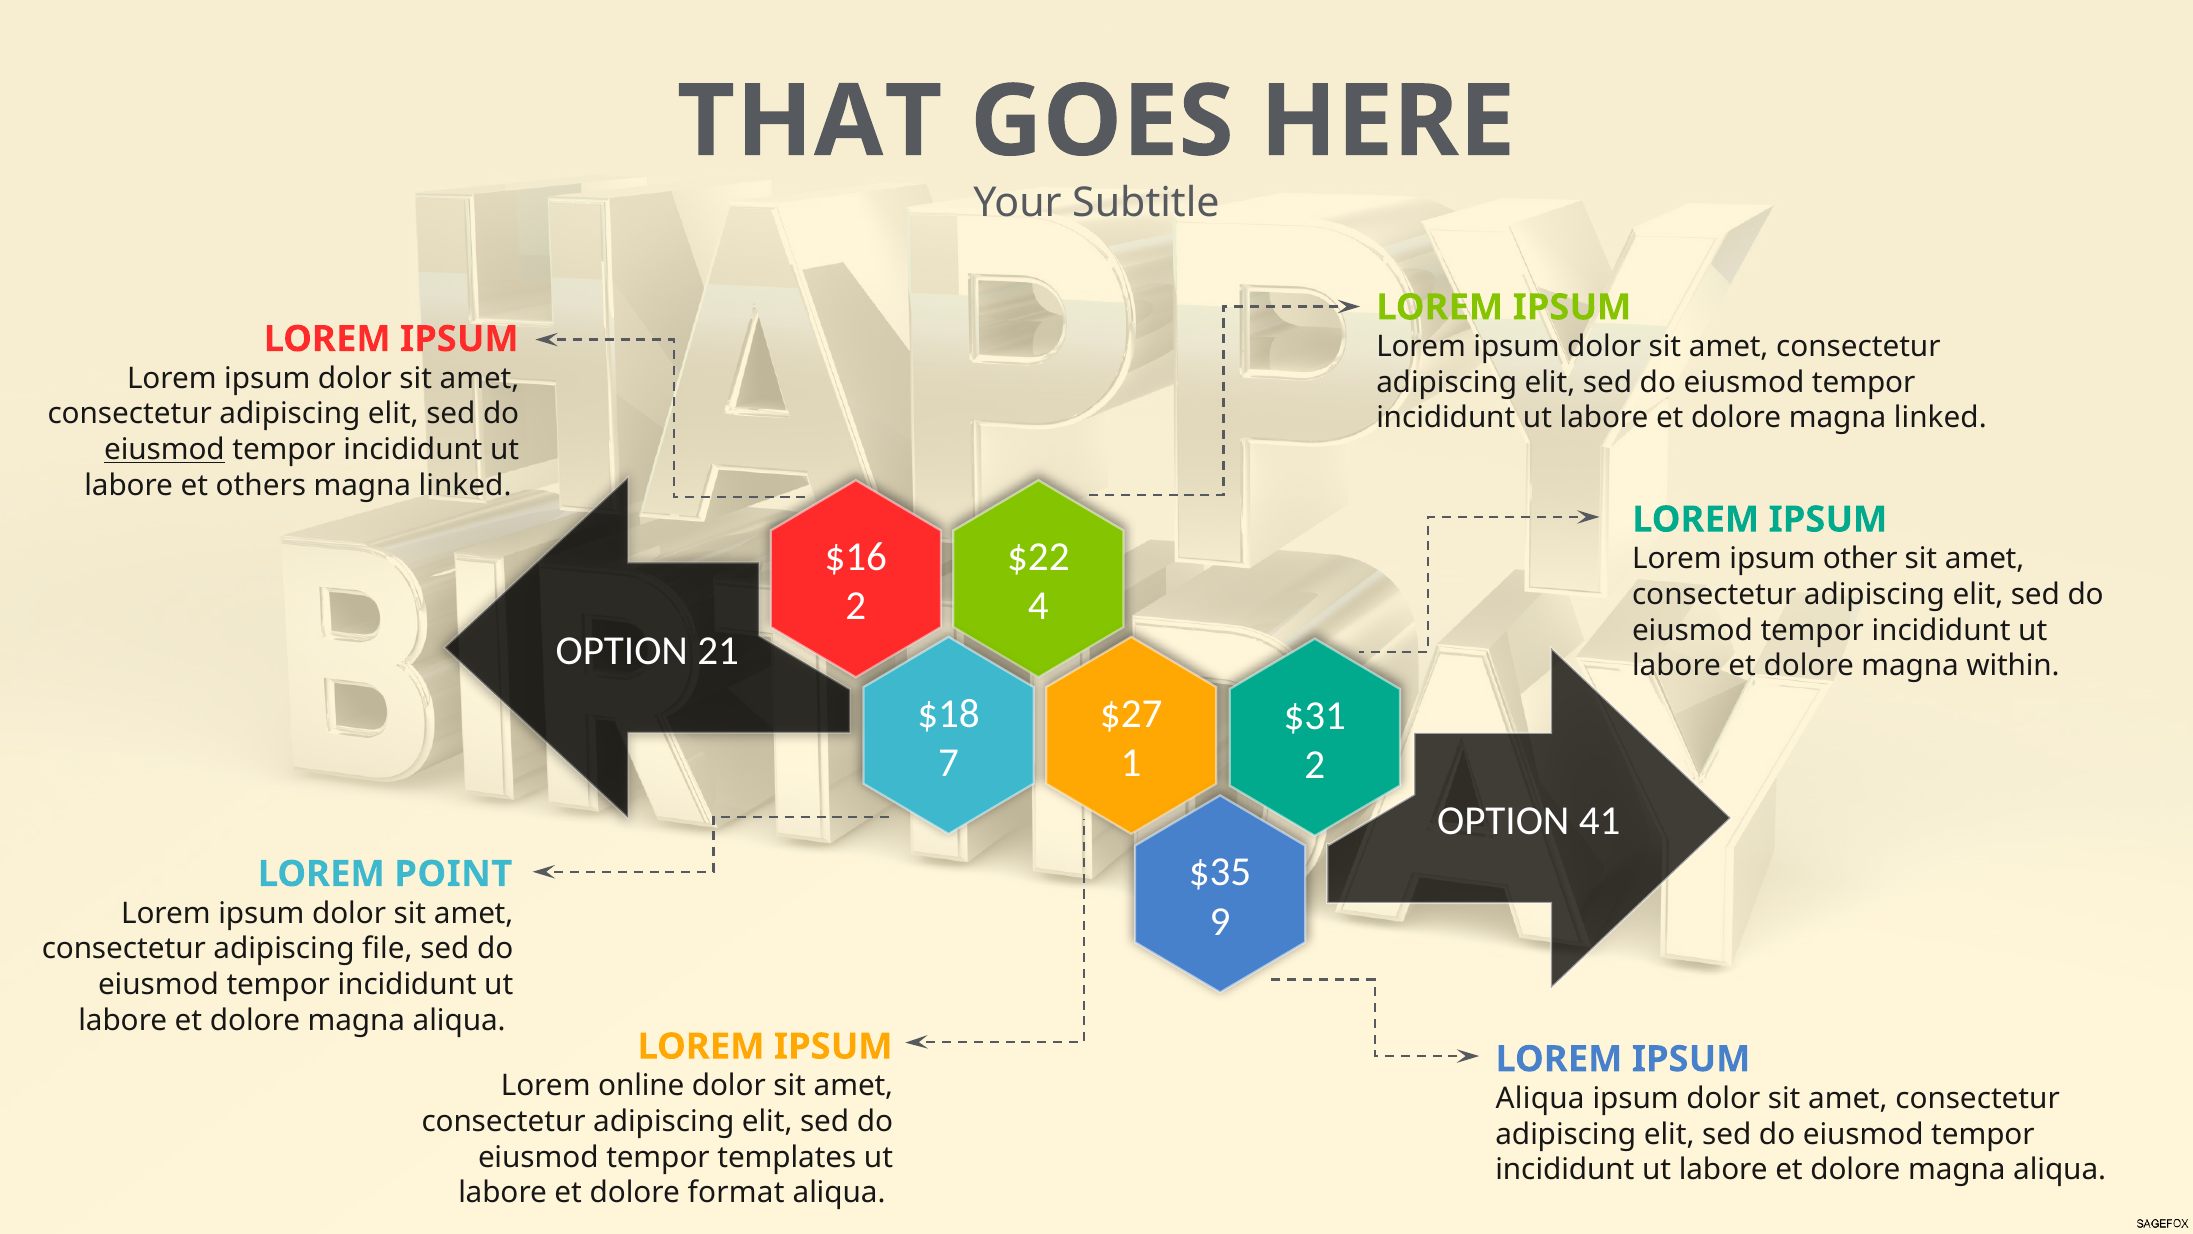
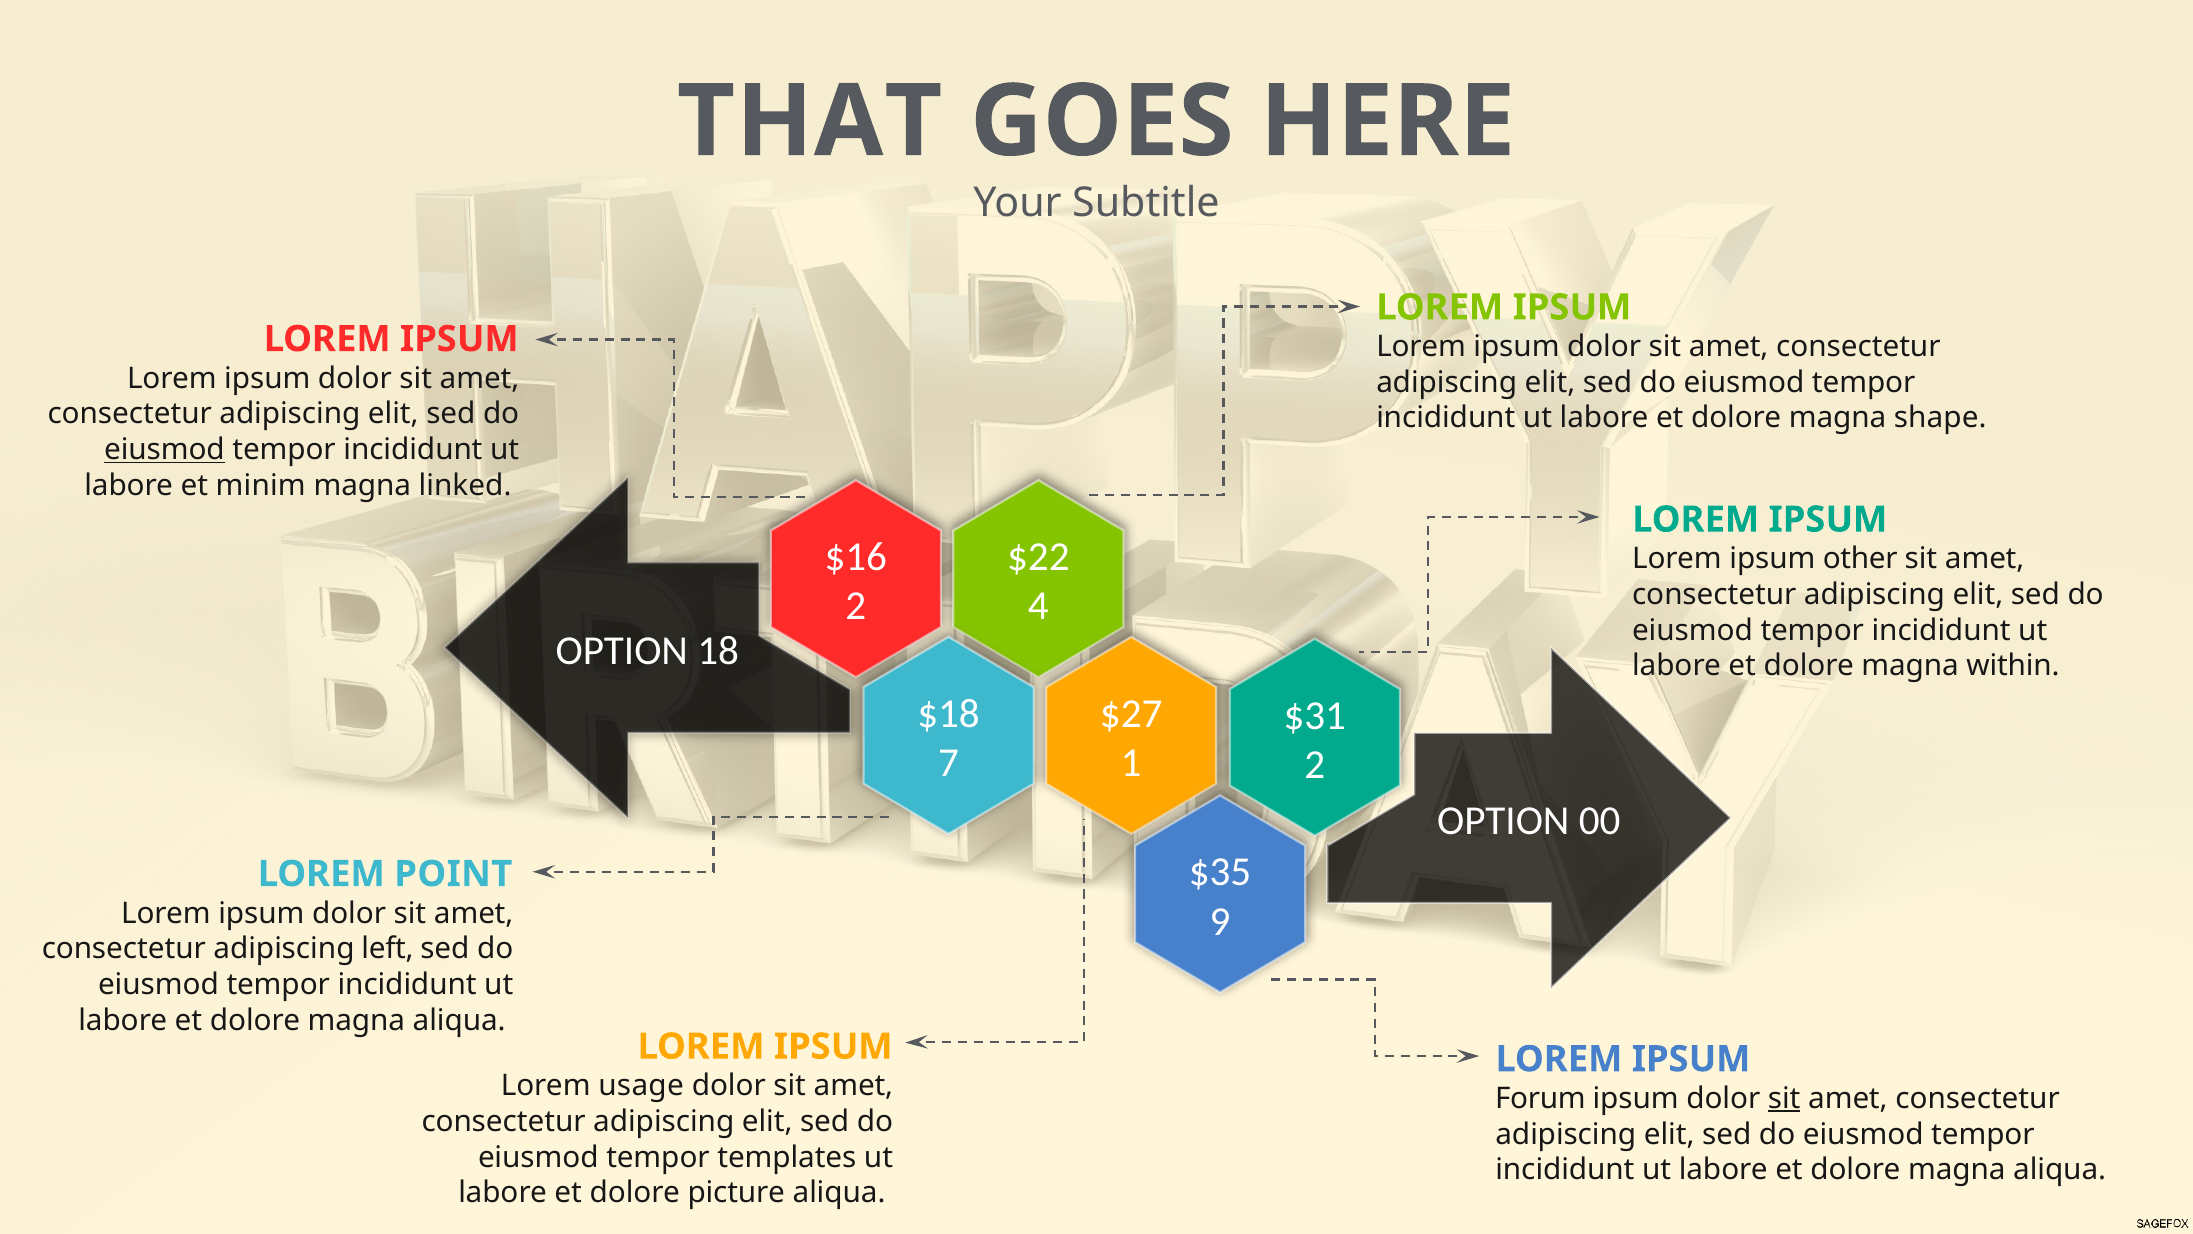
dolore magna linked: linked -> shape (1940, 418)
others: others -> minim (261, 485)
21: 21 -> 18 (718, 650)
41: 41 -> 00 (1600, 820)
file: file -> left (388, 949)
online: online -> usage (641, 1085)
Aliqua: Aliqua -> Forum (1540, 1098)
sit underline: none -> present (1784, 1098)
format: format -> picture (736, 1193)
